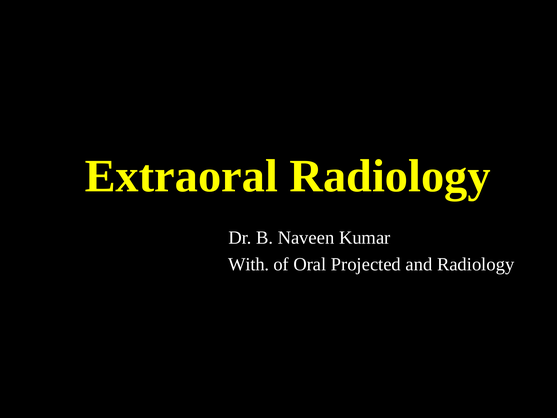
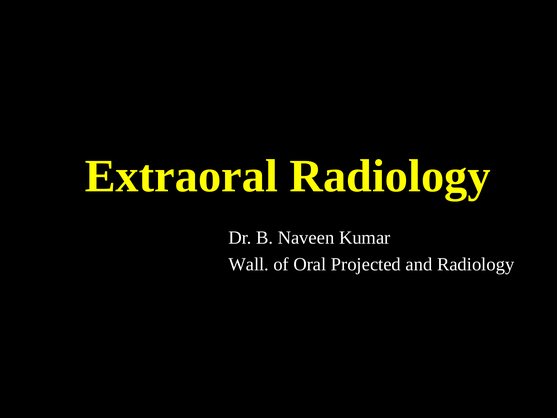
With: With -> Wall (249, 264)
